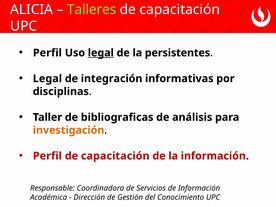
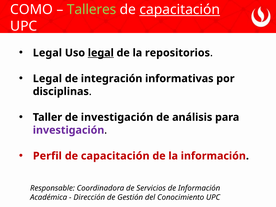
ALICIA: ALICIA -> COMO (32, 10)
capacitación underline: none -> present (180, 10)
Perfil: Perfil -> Legal (47, 53)
persistentes: persistentes -> repositorios (177, 53)
de bibliograficas: bibliograficas -> investigación (117, 117)
investigación colour: orange -> purple (69, 130)
